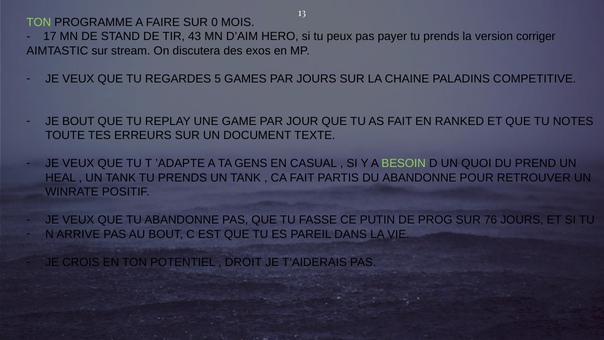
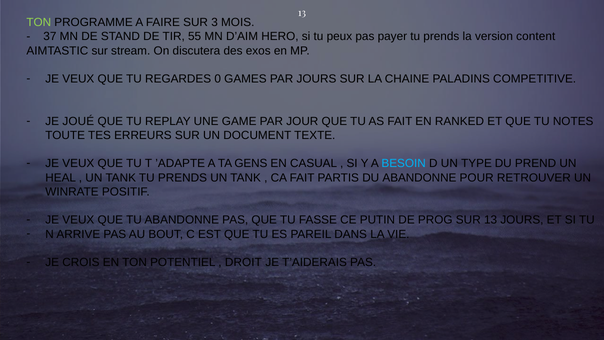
0: 0 -> 3 (215, 22)
17: 17 -> 37 (50, 37)
43: 43 -> 55 (195, 37)
corriger: corriger -> content (536, 37)
5: 5 -> 0 (218, 79)
JE BOUT: BOUT -> JOUÉ (78, 121)
BESOIN colour: light green -> light blue (404, 163)
QUOI: QUOI -> TYPE (476, 163)
SUR 76: 76 -> 13 (491, 220)
